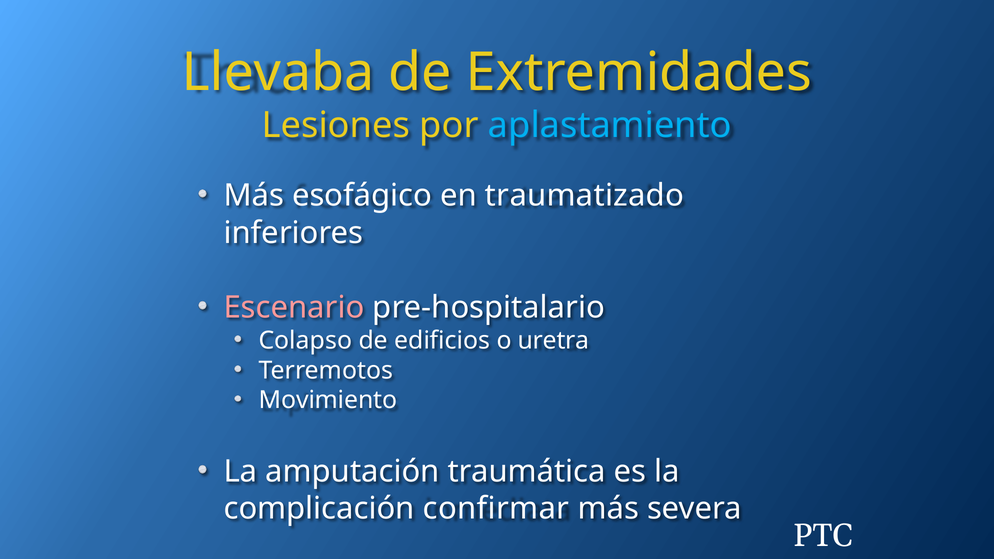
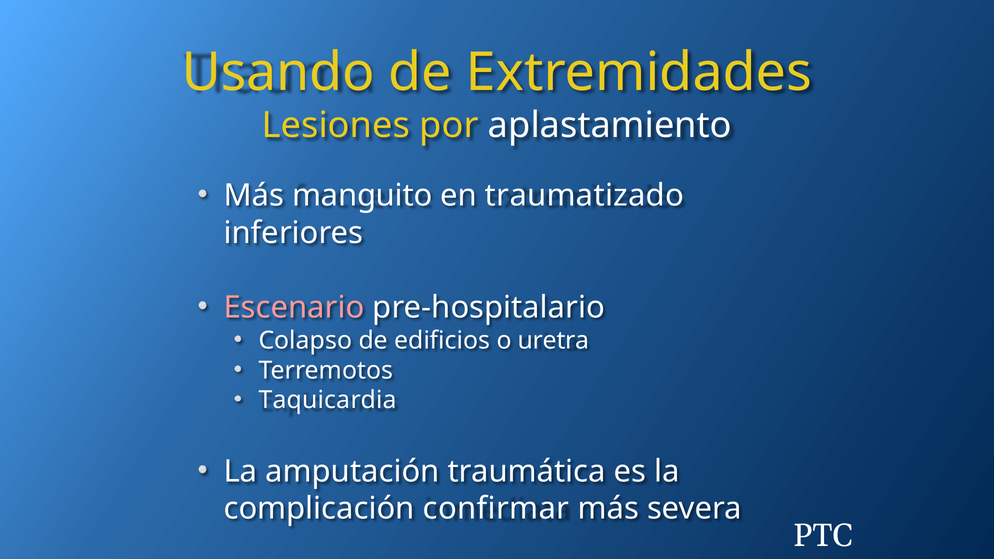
Llevaba: Llevaba -> Usando (278, 72)
aplastamiento colour: light blue -> white (610, 125)
esofágico: esofágico -> manguito (362, 196)
Movimiento: Movimiento -> Taquicardia (328, 400)
